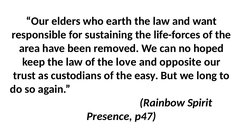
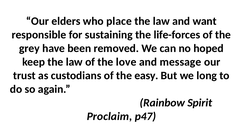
earth: earth -> place (119, 21)
area: area -> grey (29, 49)
opposite: opposite -> message (180, 62)
Presence: Presence -> Proclaim (109, 117)
